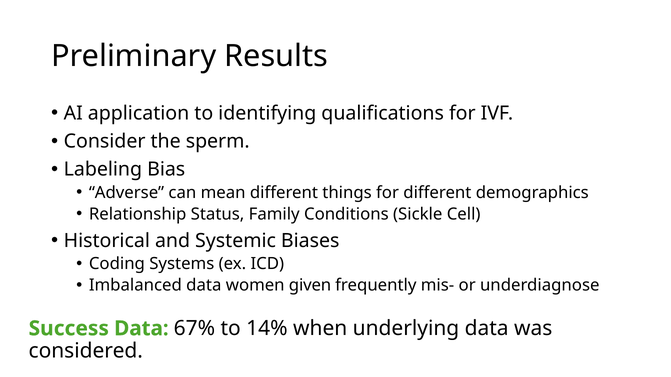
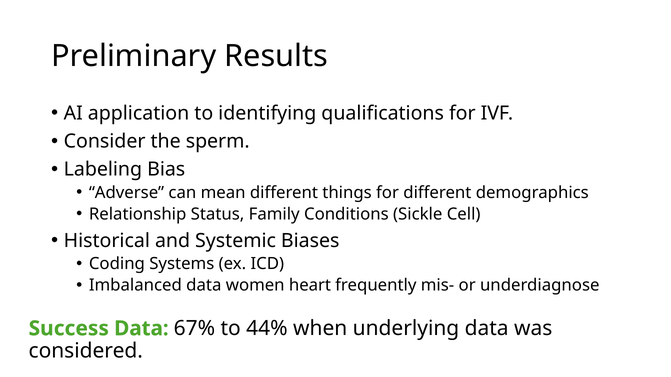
given: given -> heart (310, 286)
14%: 14% -> 44% (267, 329)
